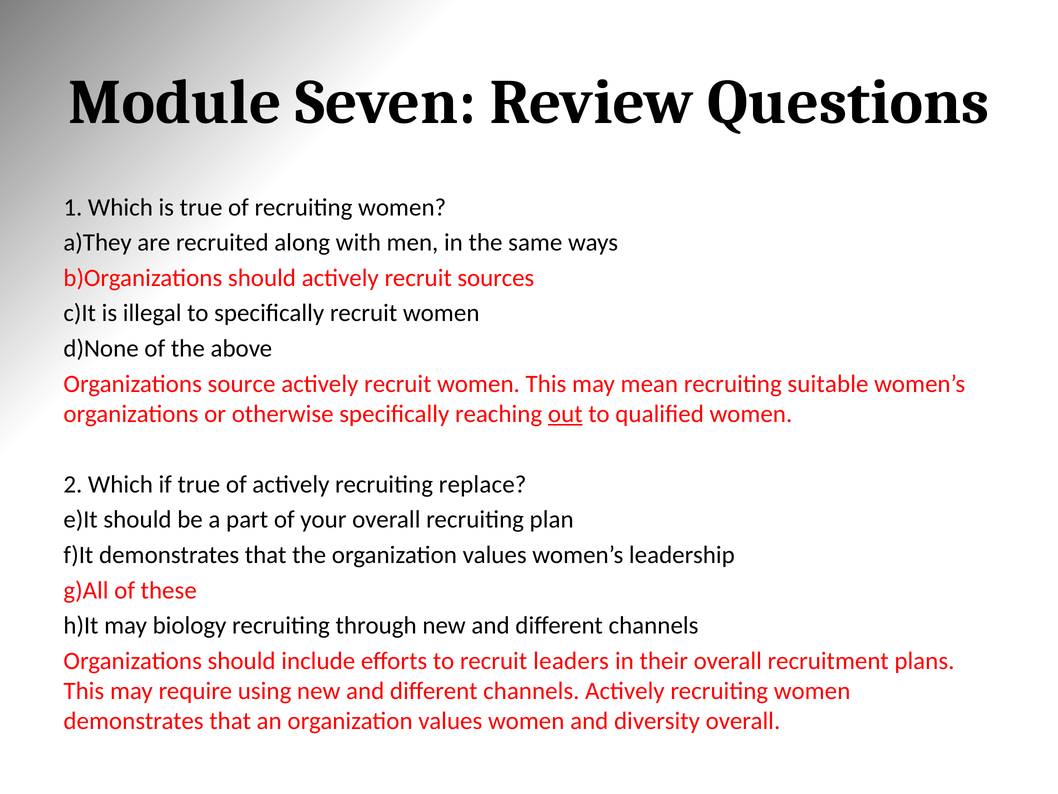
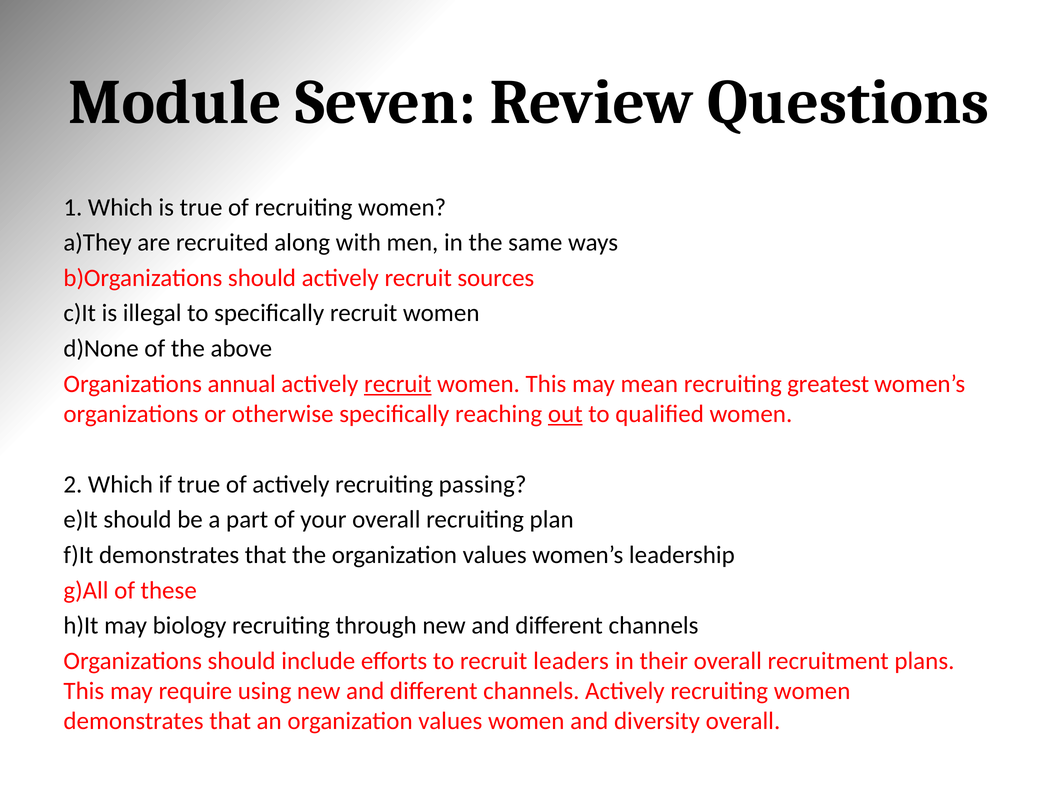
source: source -> annual (242, 384)
recruit underline: none -> present (398, 384)
suitable: suitable -> greatest (828, 384)
replace: replace -> passing (483, 484)
